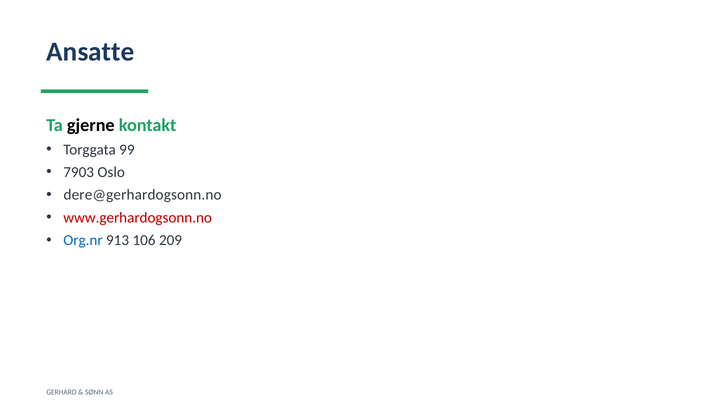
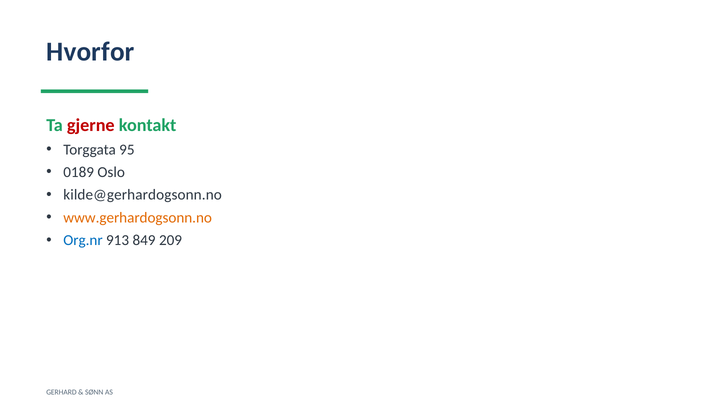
Ansatte: Ansatte -> Hvorfor (90, 52)
gjerne colour: black -> red (91, 125)
99: 99 -> 95 (127, 149)
7903: 7903 -> 0189 (79, 172)
dere@gerhardogsonn.no: dere@gerhardogsonn.no -> kilde@gerhardogsonn.no (143, 195)
www.gerhardogsonn.no colour: red -> orange (138, 218)
106: 106 -> 849 (144, 240)
